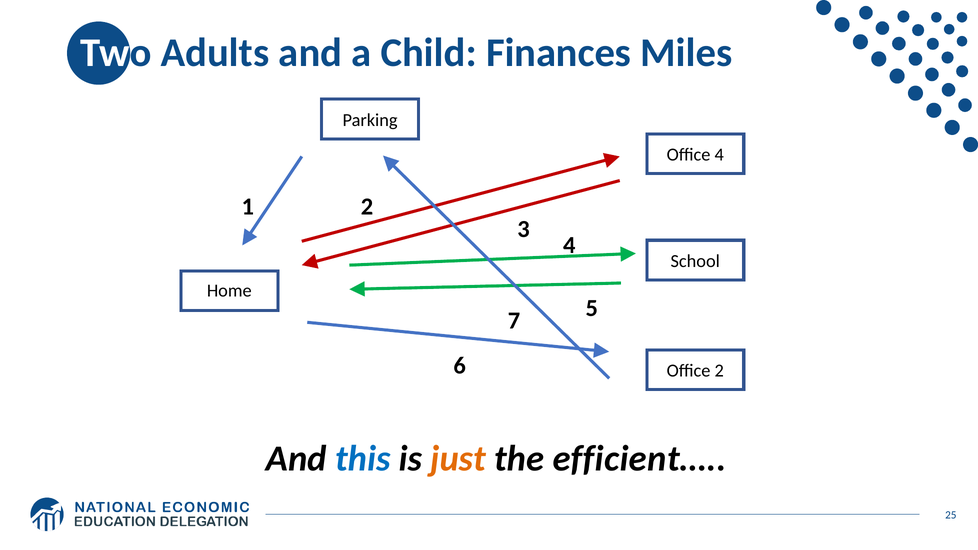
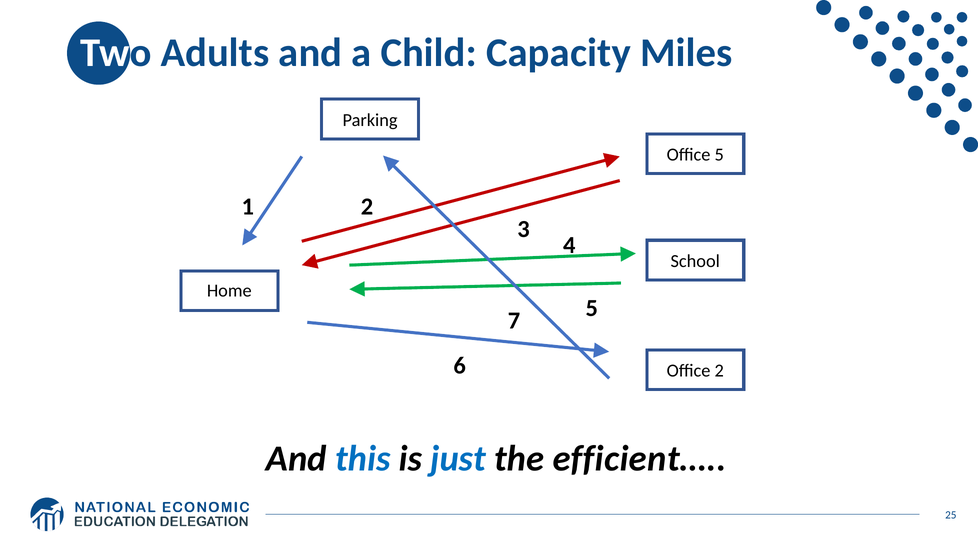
Finances: Finances -> Capacity (558, 53)
Office 4: 4 -> 5 (719, 155)
just colour: orange -> blue (458, 459)
